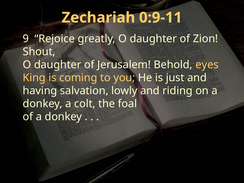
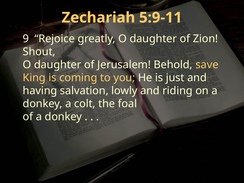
0:9-11: 0:9-11 -> 5:9-11 (161, 18)
eyes: eyes -> save (207, 65)
